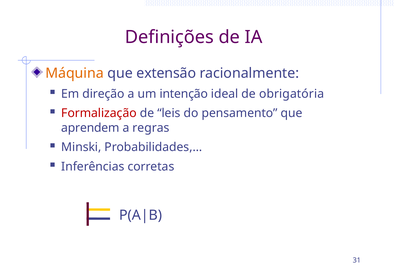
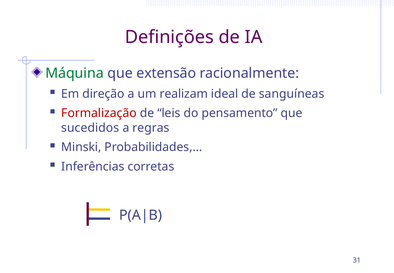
Máquina colour: orange -> green (75, 73)
intenção: intenção -> realizam (184, 94)
obrigatória: obrigatória -> sanguíneas (292, 94)
aprendem: aprendem -> sucedidos (90, 128)
